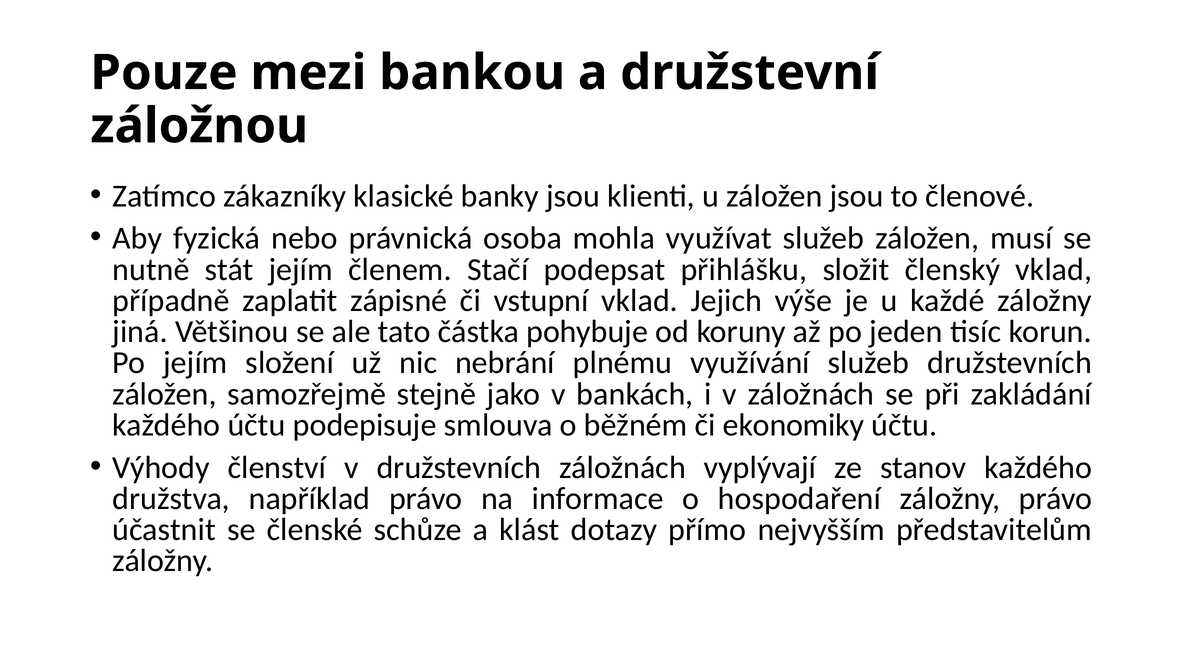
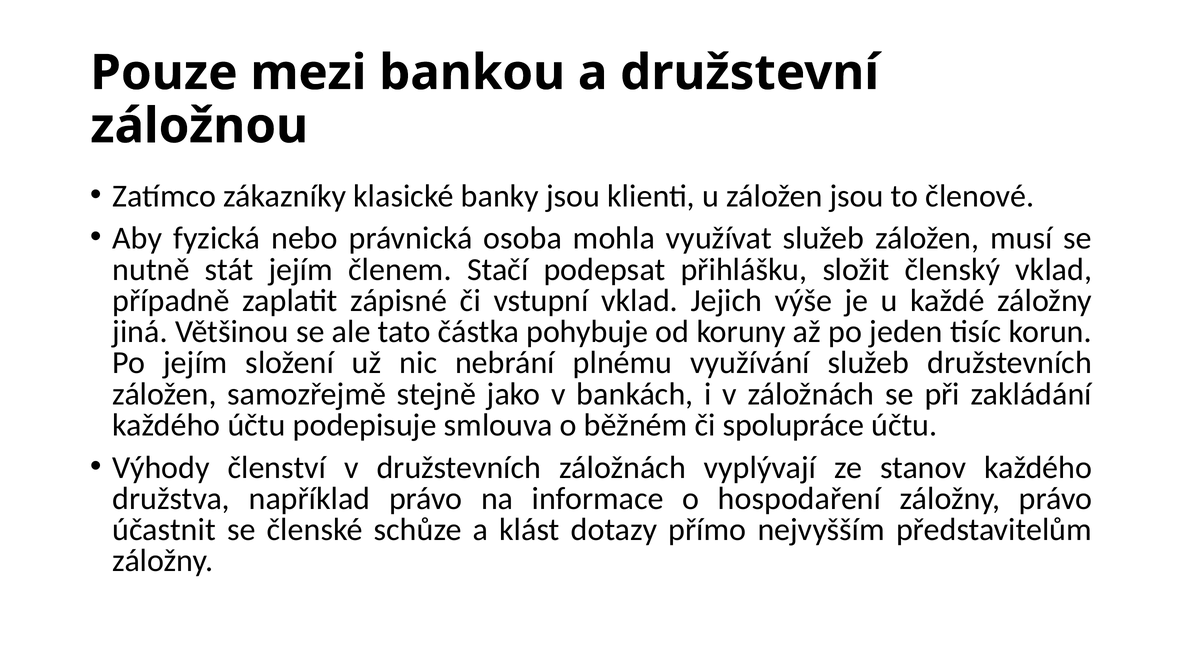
ekonomiky: ekonomiky -> spolupráce (794, 425)
